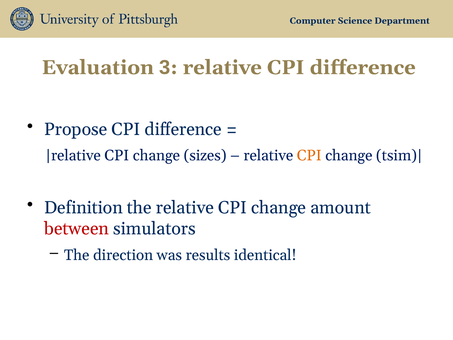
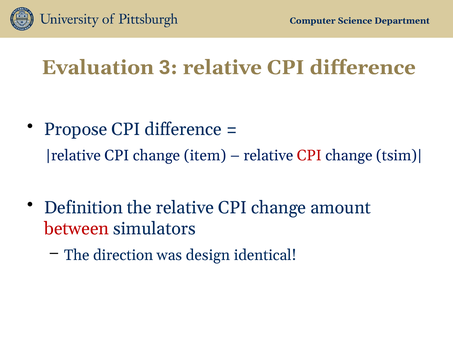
sizes: sizes -> item (205, 156)
CPI colour: orange -> red (309, 156)
results: results -> design (208, 255)
